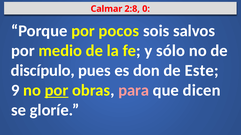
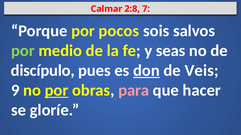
0: 0 -> 7 (146, 9)
por colour: white -> light green (23, 51)
sólo: sólo -> seas (171, 51)
don underline: none -> present (146, 71)
Este: Este -> Veis (202, 71)
dicen: dicen -> hacer (202, 91)
